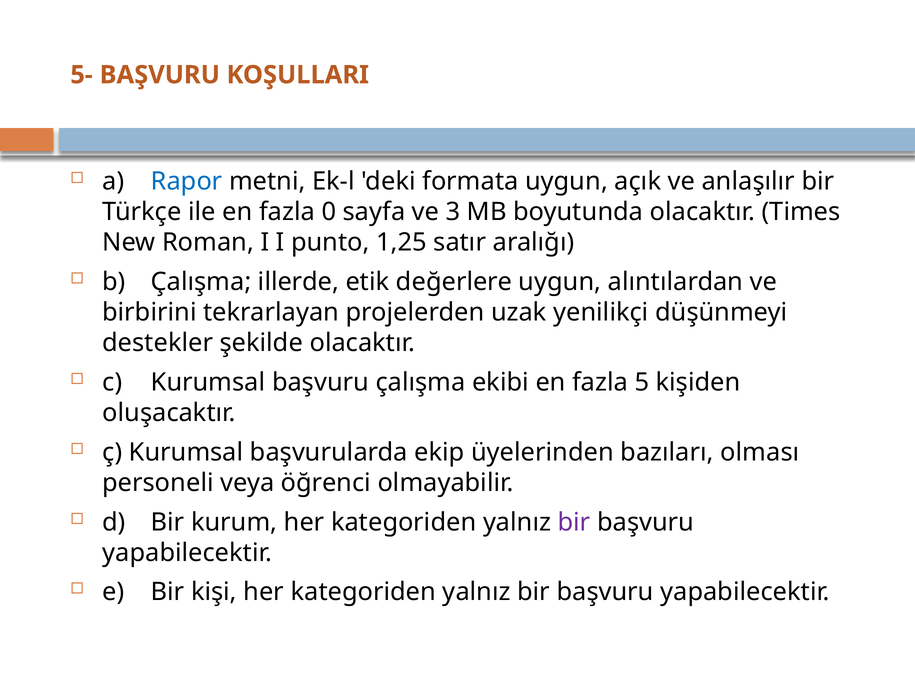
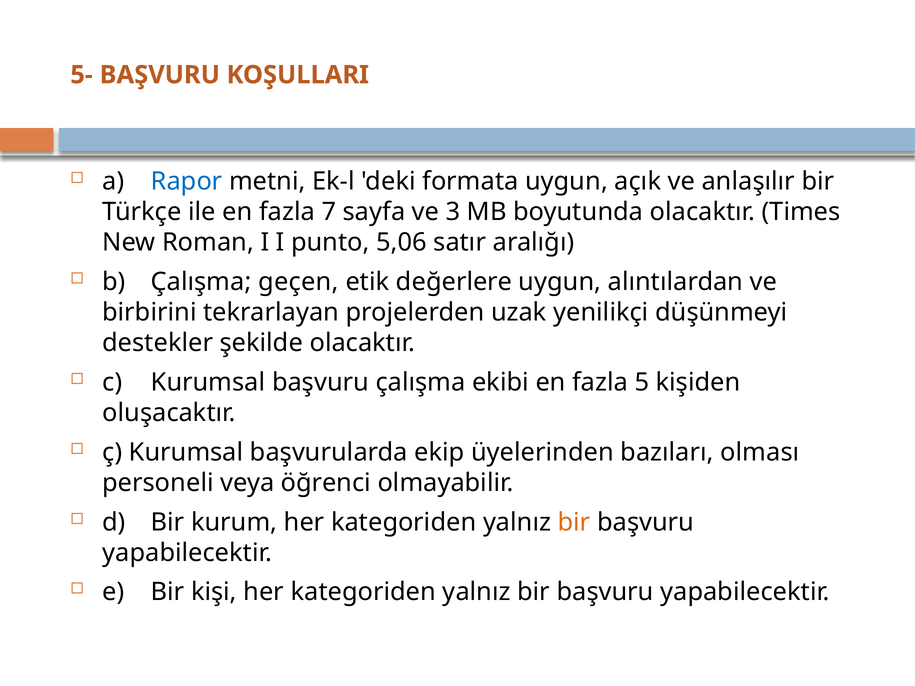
0: 0 -> 7 (329, 212)
1,25: 1,25 -> 5,06 (402, 243)
illerde: illerde -> geçen (298, 282)
bir colour: purple -> orange (574, 522)
